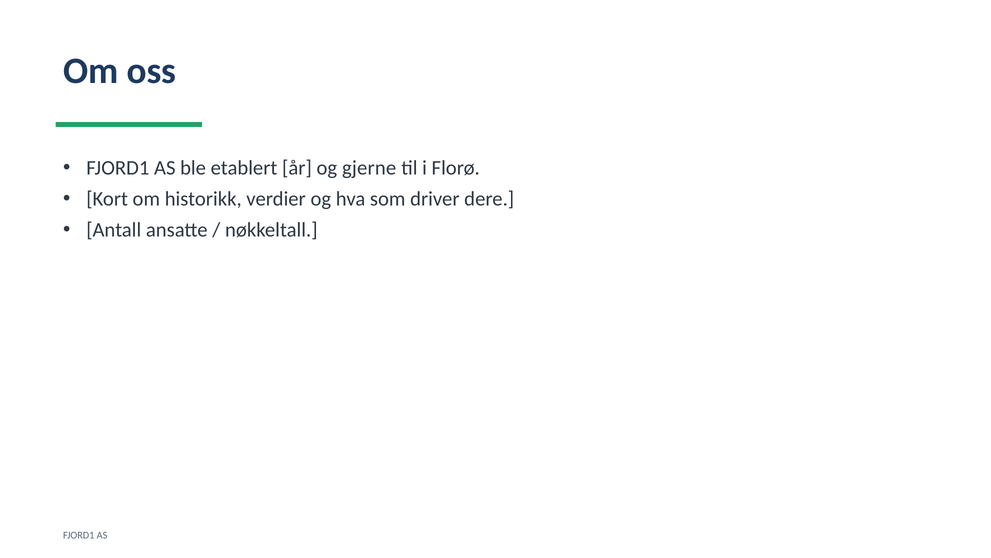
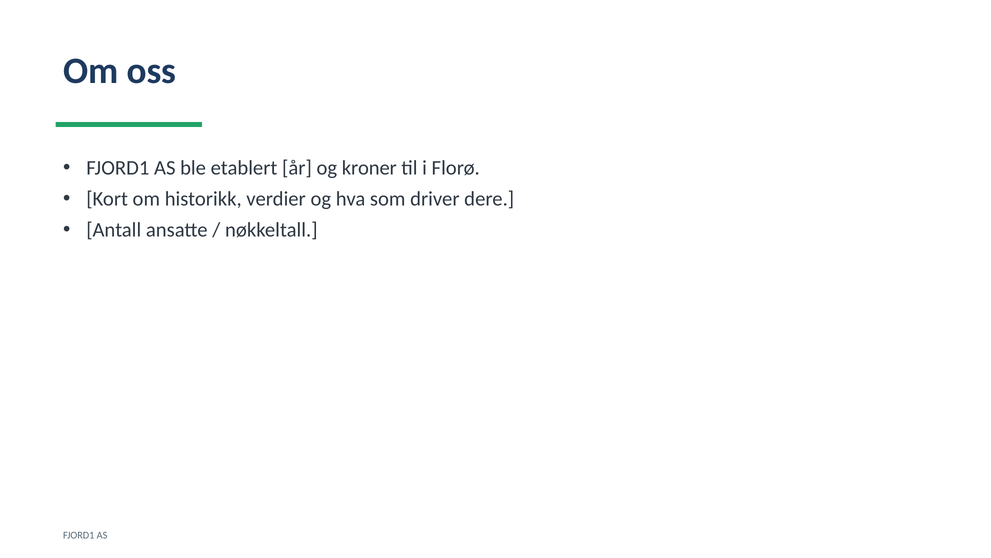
gjerne: gjerne -> kroner (369, 168)
